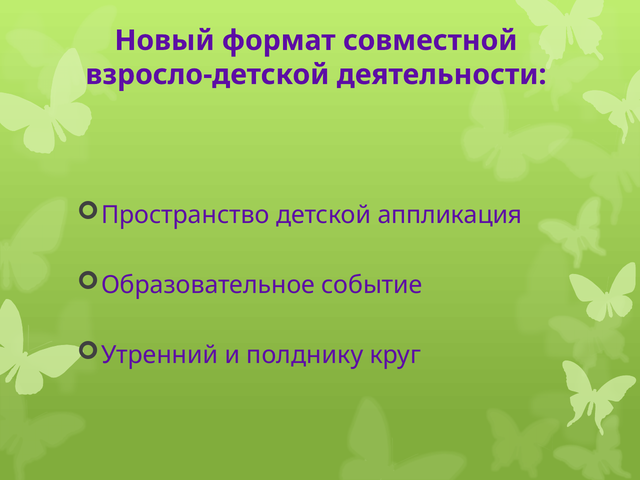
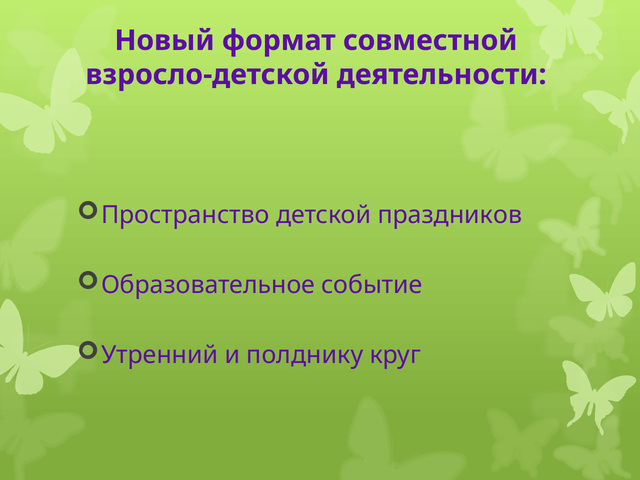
аппликация: аппликация -> праздников (450, 215)
